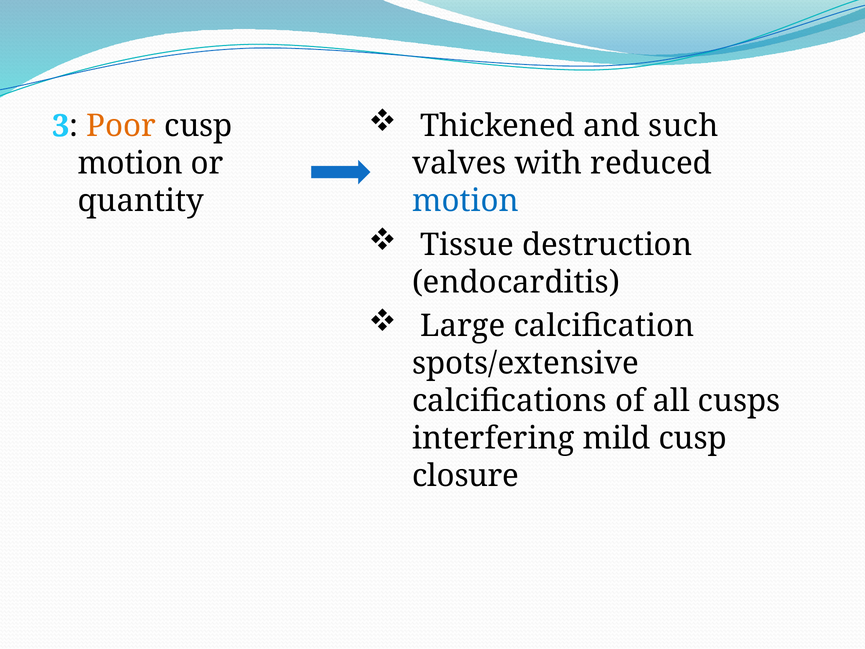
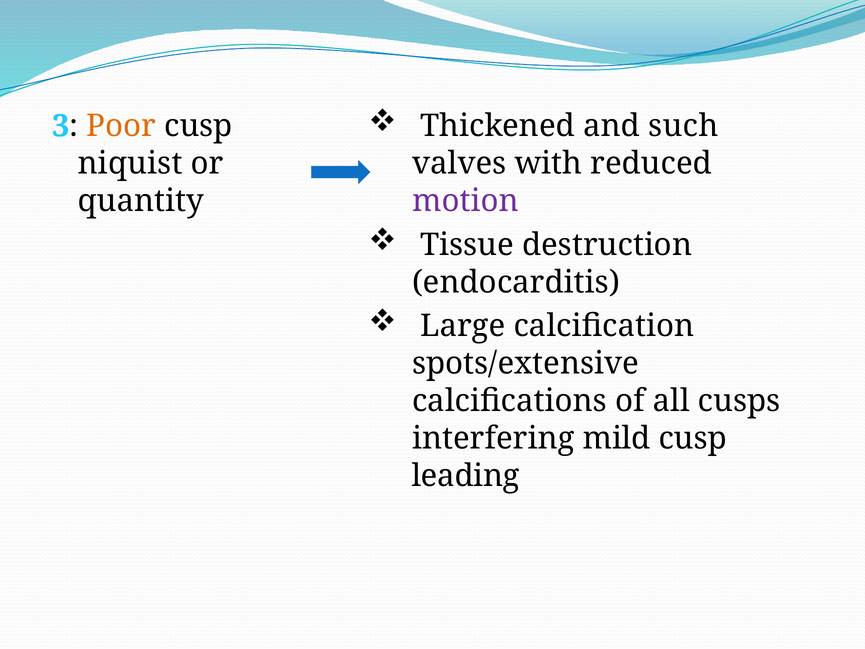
motion: motion -> niquist (130, 164)
motion colour: blue -> purple (466, 201)
closure: closure -> leading (466, 476)
